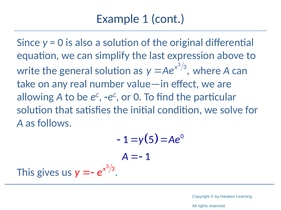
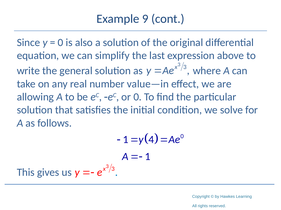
Example 1: 1 -> 9 (145, 19)
5: 5 -> 4 (151, 140)
